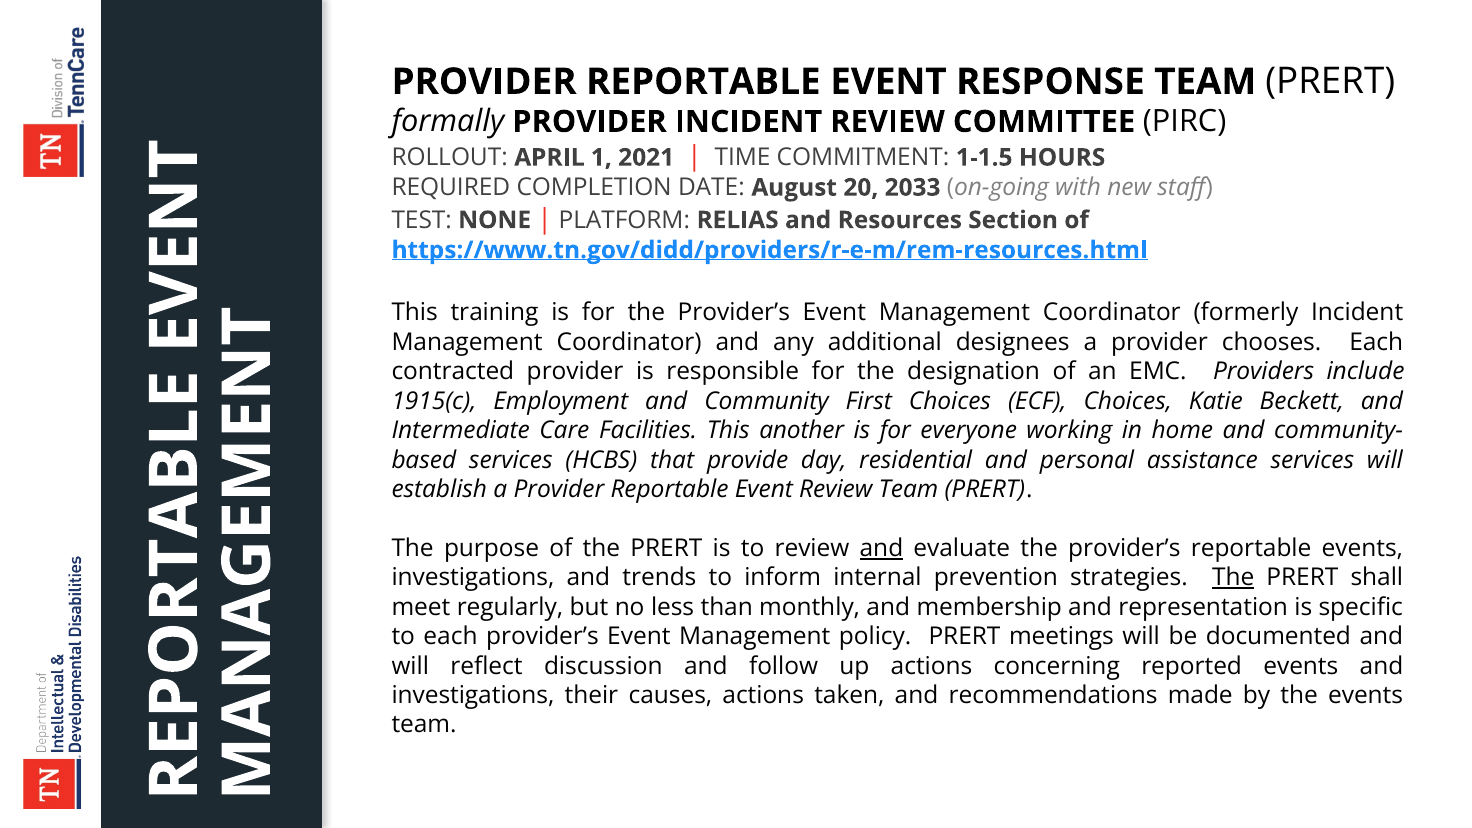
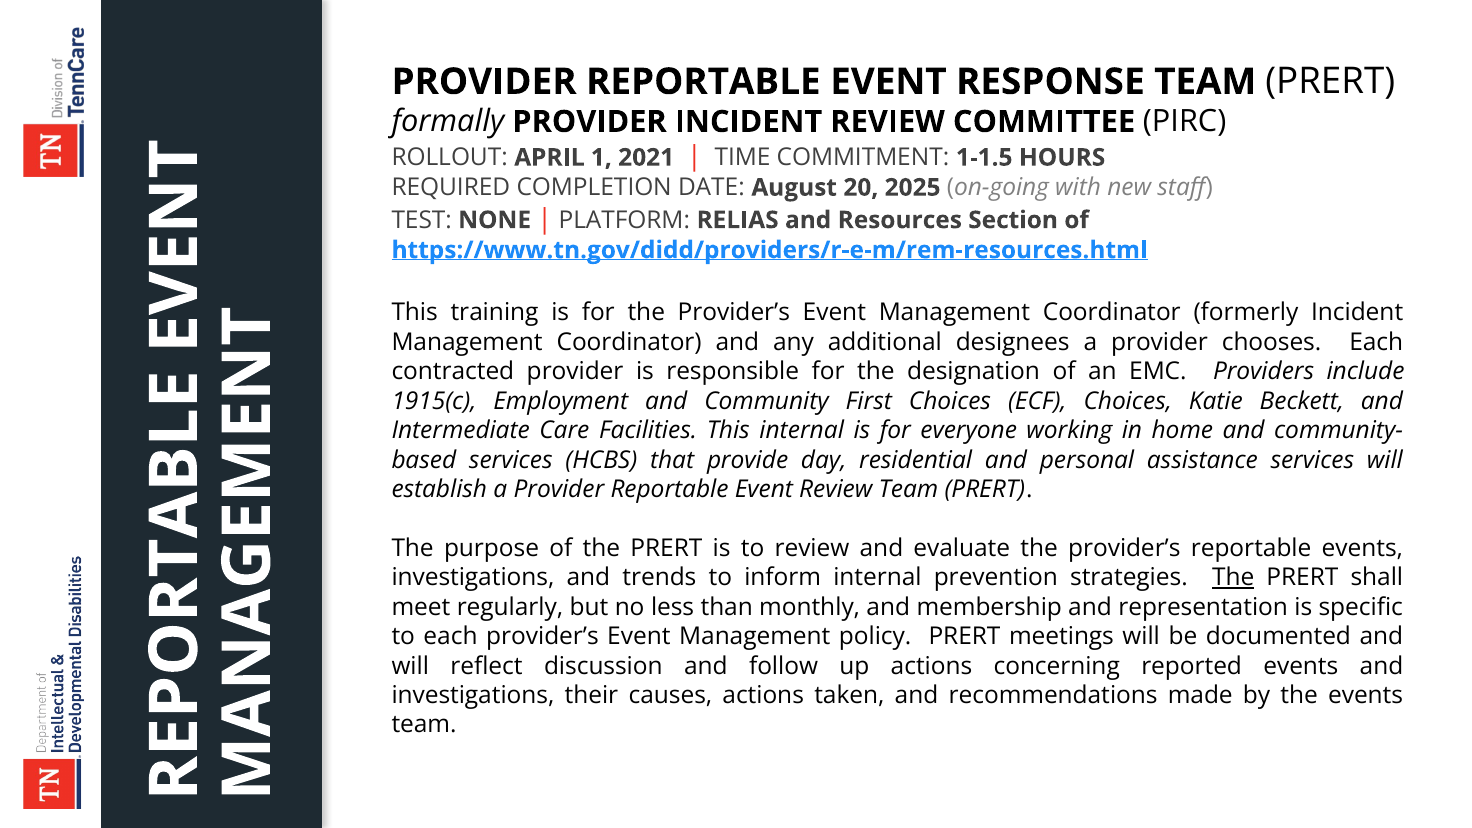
2033: 2033 -> 2025 (913, 188)
This another: another -> internal (802, 431)
and underline: present -> none (881, 548)
